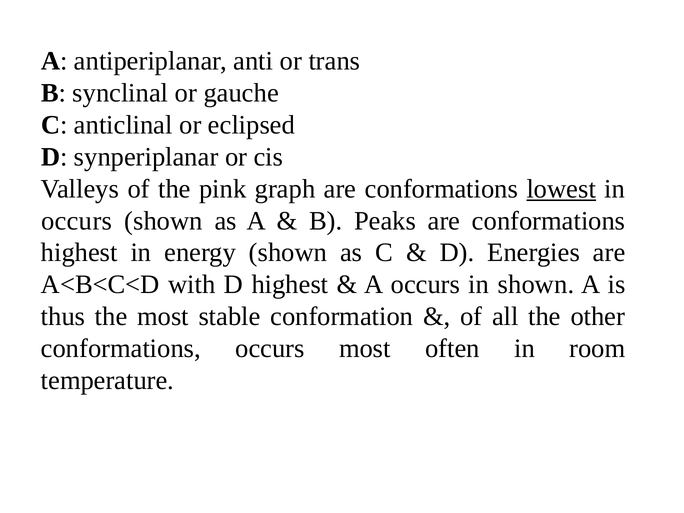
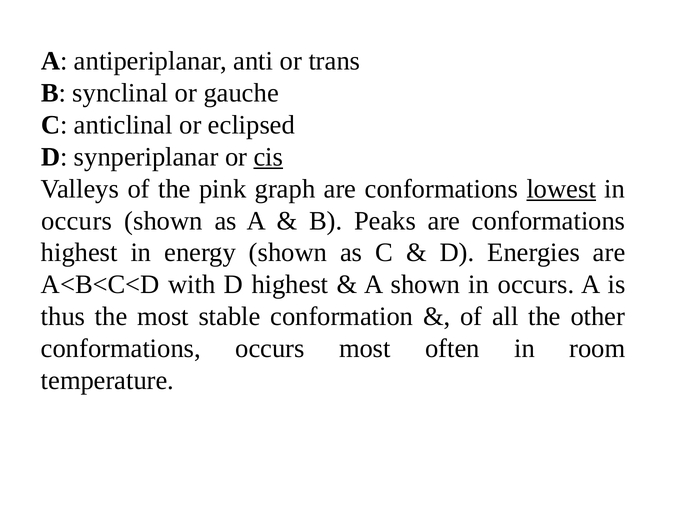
cis underline: none -> present (268, 157)
A occurs: occurs -> shown (425, 285)
shown: shown -> occurs (536, 285)
